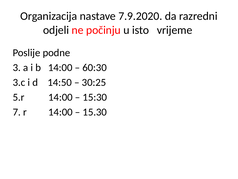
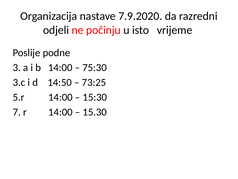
60:30: 60:30 -> 75:30 (95, 67)
30:25: 30:25 -> 73:25 (94, 82)
